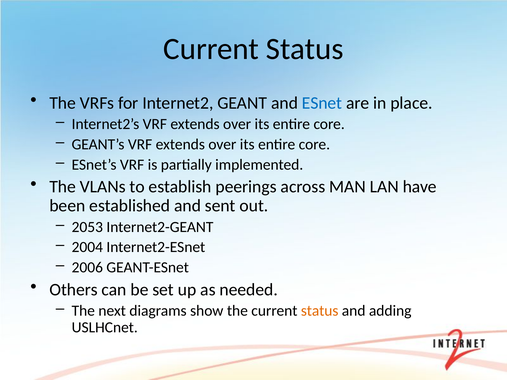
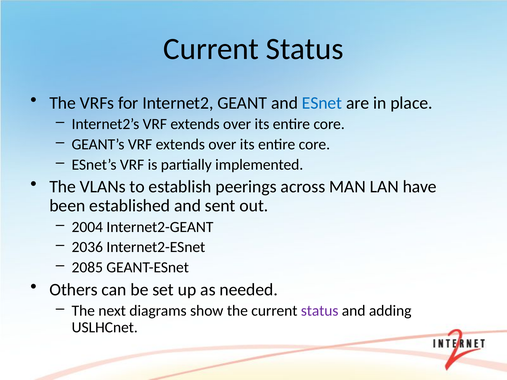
2053: 2053 -> 2004 (87, 227)
2004: 2004 -> 2036 (87, 247)
2006: 2006 -> 2085 (87, 268)
status colour: orange -> purple (320, 311)
